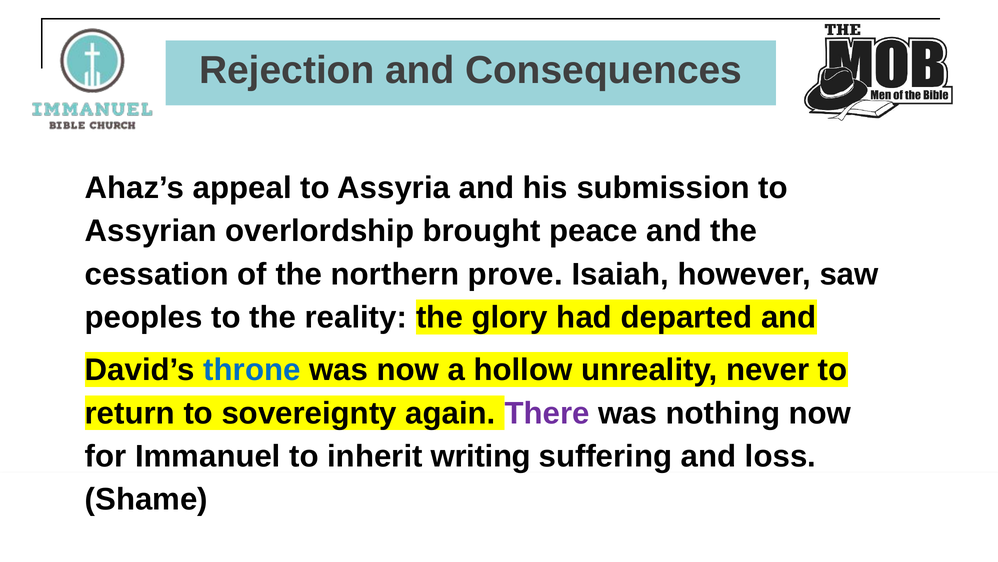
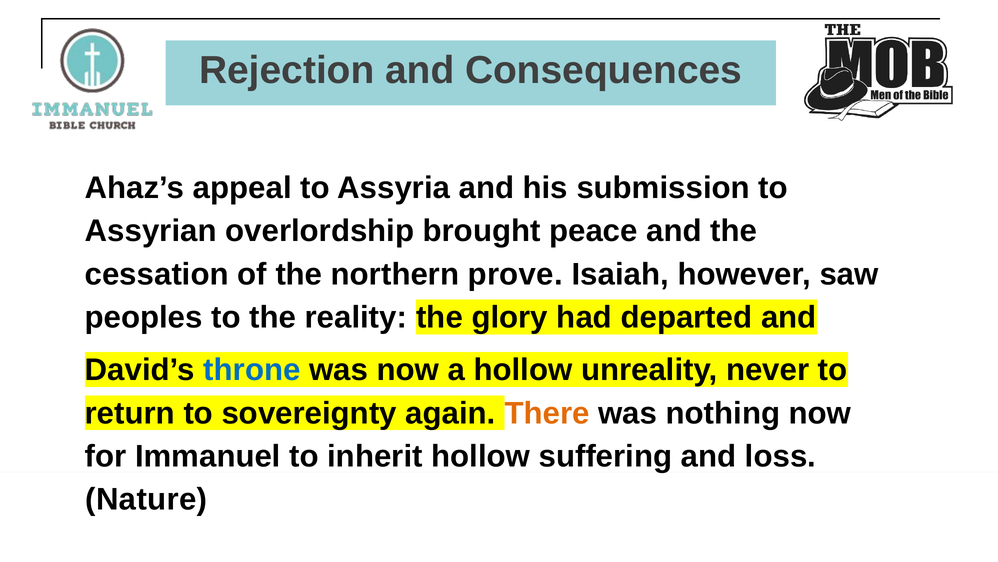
There colour: purple -> orange (547, 413)
inherit writing: writing -> hollow (481, 456)
Shame: Shame -> Nature (146, 499)
